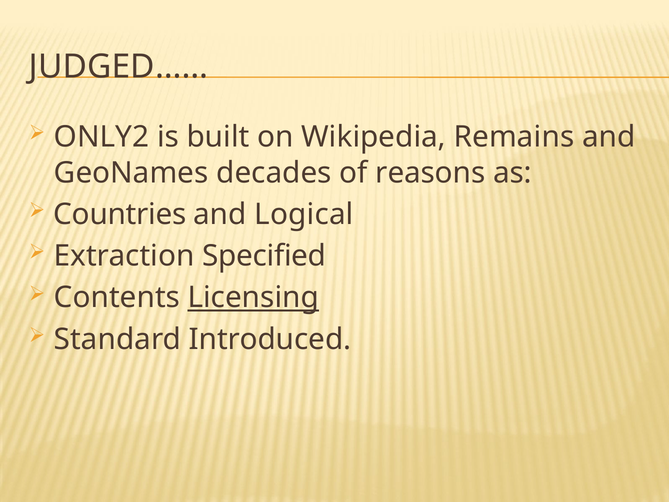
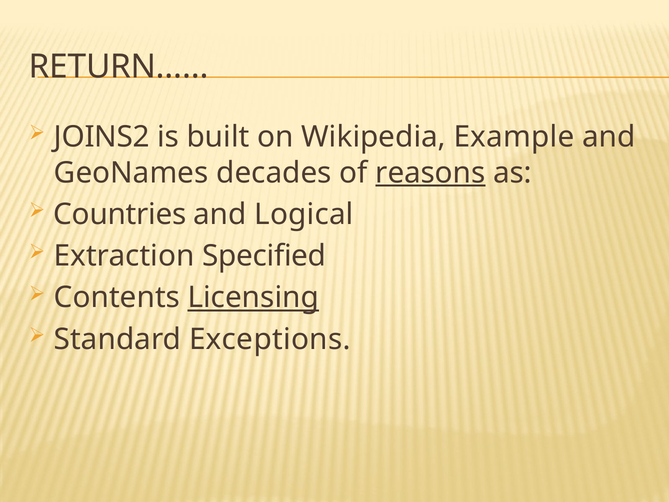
JUDGED……: JUDGED…… -> RETURN…… (119, 66)
ONLY2: ONLY2 -> JOINS2 (102, 137)
Remains: Remains -> Example (514, 137)
reasons underline: none -> present (430, 173)
Introduced: Introduced -> Exceptions (270, 339)
